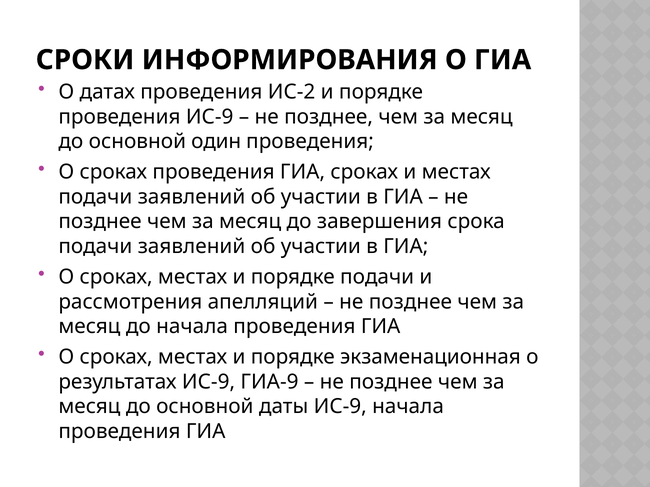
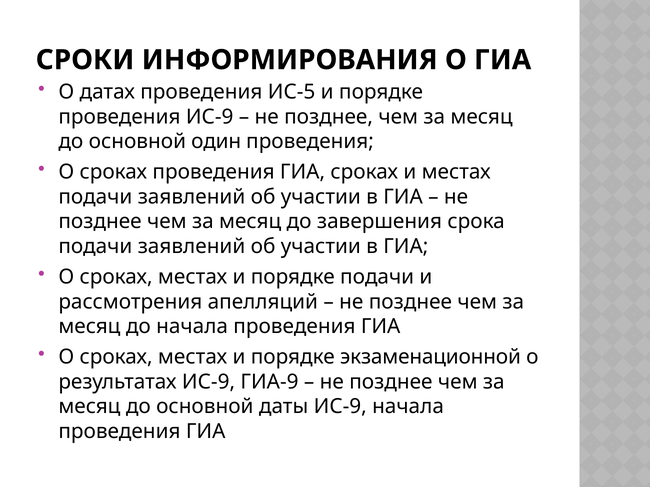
ИС-2: ИС-2 -> ИС-5 (292, 92)
экзаменационная: экзаменационная -> экзаменационной (431, 357)
